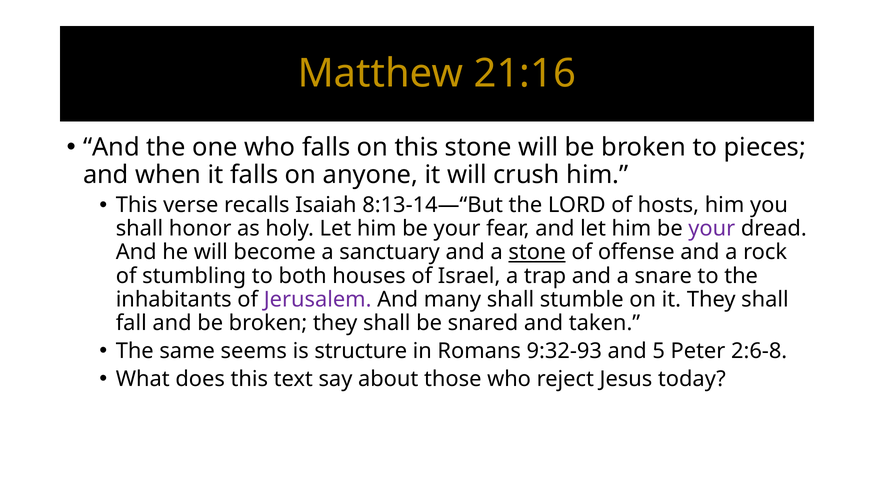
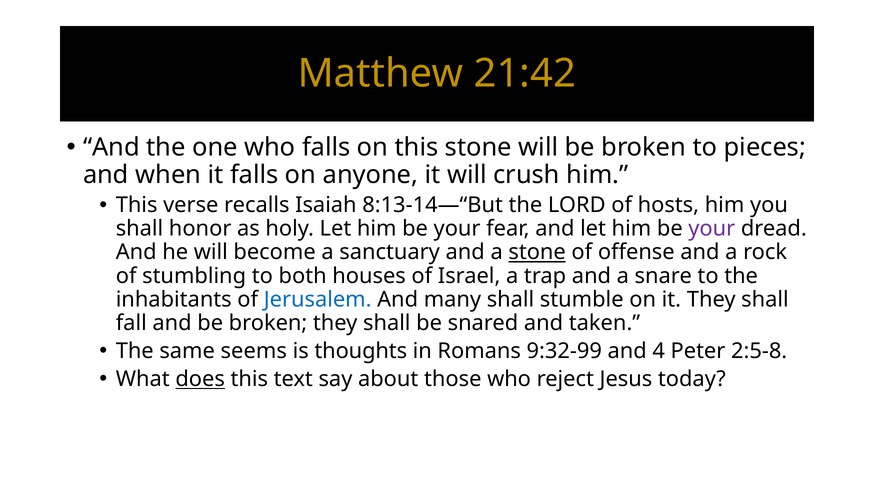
21:16: 21:16 -> 21:42 (525, 73)
Jerusalem colour: purple -> blue (318, 300)
structure: structure -> thoughts (361, 352)
9:32-93: 9:32-93 -> 9:32-99 (564, 352)
5: 5 -> 4 (659, 352)
2:6-8: 2:6-8 -> 2:5-8 (759, 352)
does underline: none -> present (200, 380)
